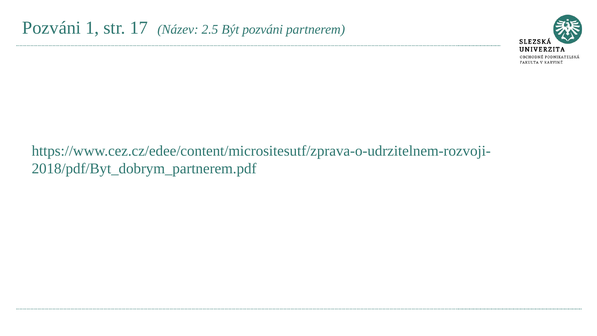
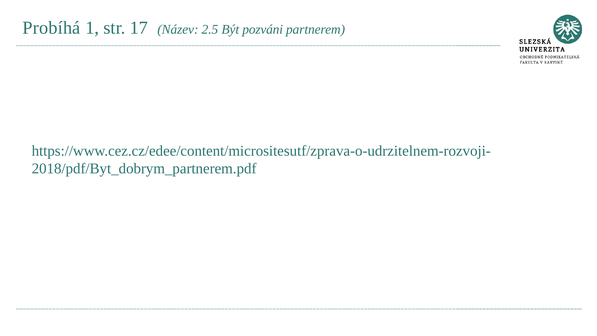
Pozváni: Pozváni -> Probíhá (52, 28)
